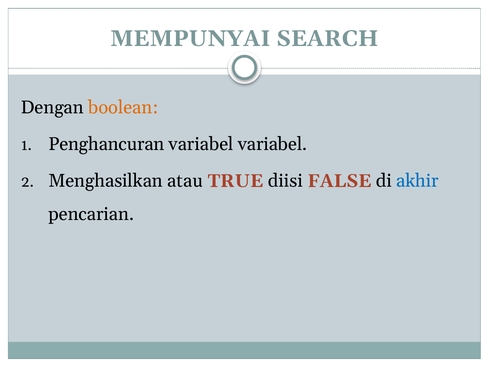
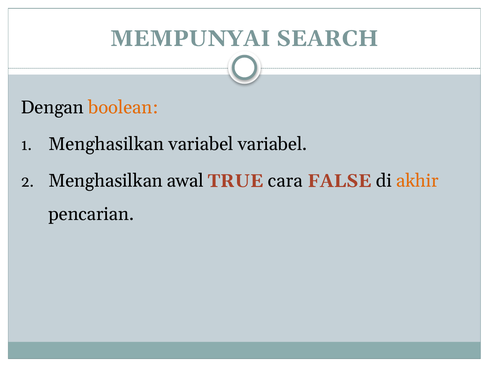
Penghancuran: Penghancuran -> Menghasilkan (106, 144)
atau: atau -> awal (185, 181)
diisi: diisi -> cara (285, 181)
akhir colour: blue -> orange (417, 181)
